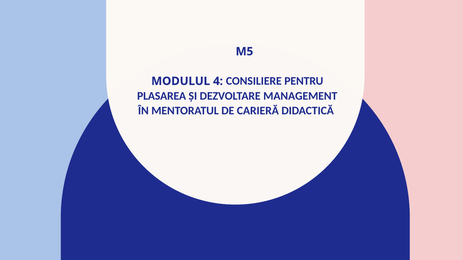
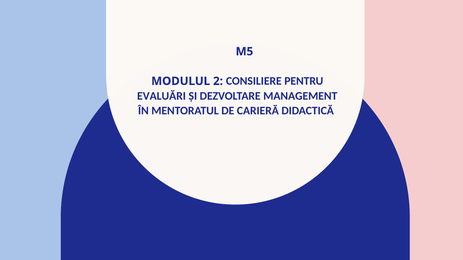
4: 4 -> 2 (218, 81)
PLASAREA: PLASAREA -> EVALUĂRI (162, 96)
